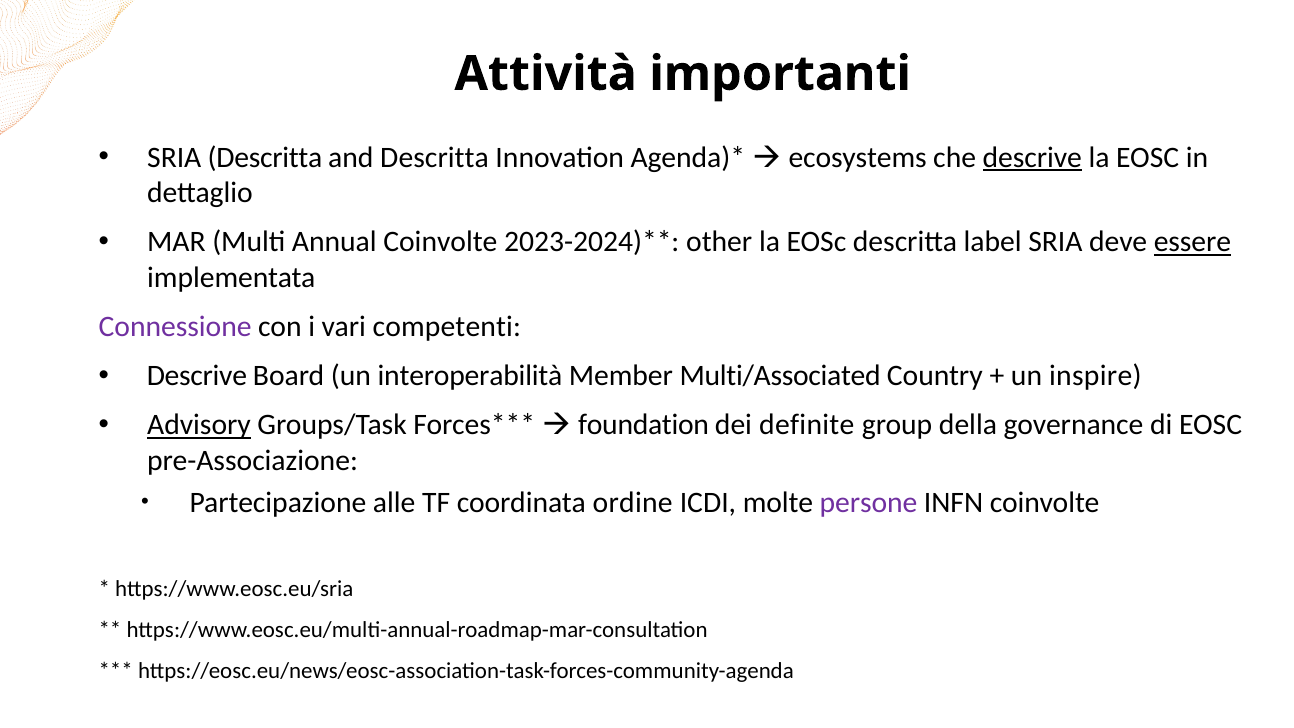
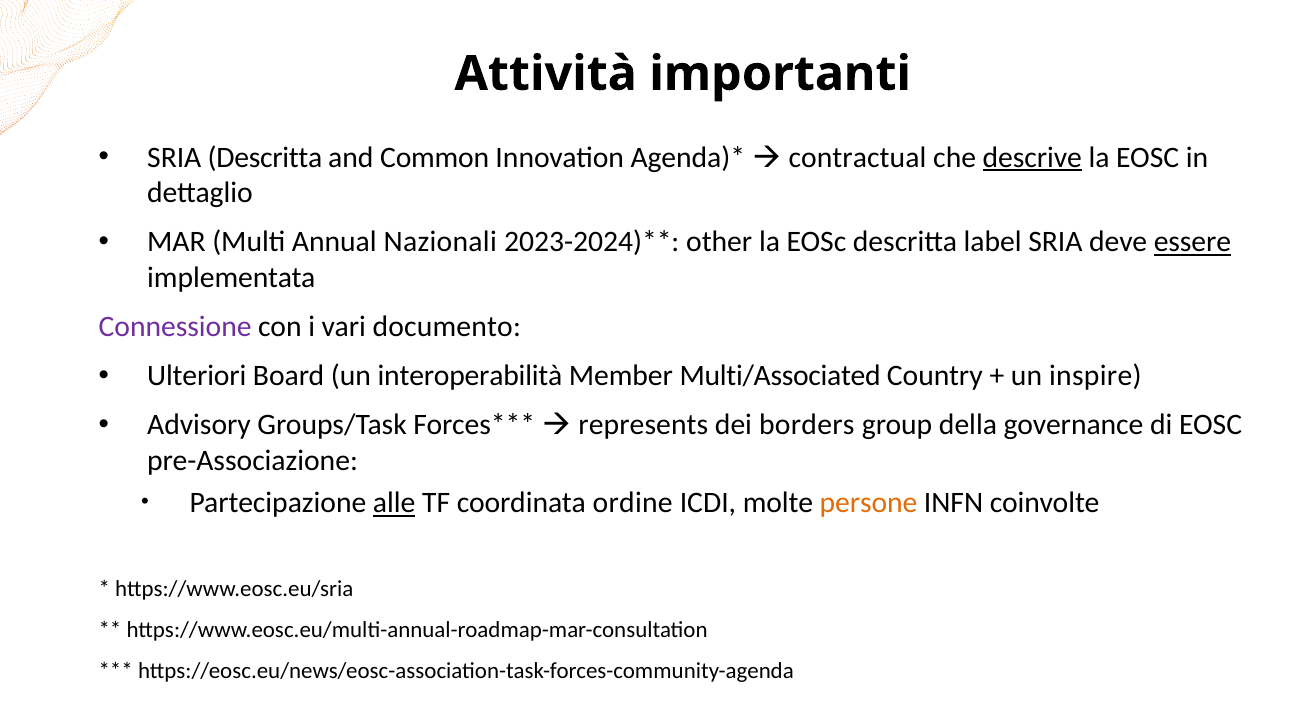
and Descritta: Descritta -> Common (435, 158)
ecosystems: ecosystems -> contractual (857, 158)
Annual Coinvolte: Coinvolte -> Nazionali (440, 242)
competenti: competenti -> documento (447, 327)
Descrive: Descrive -> Ulteriori (197, 376)
Advisory underline: present -> none (199, 425)
foundation: foundation -> represents (643, 425)
definite: definite -> borders (807, 425)
alle underline: none -> present (394, 503)
persone colour: purple -> orange (869, 503)
